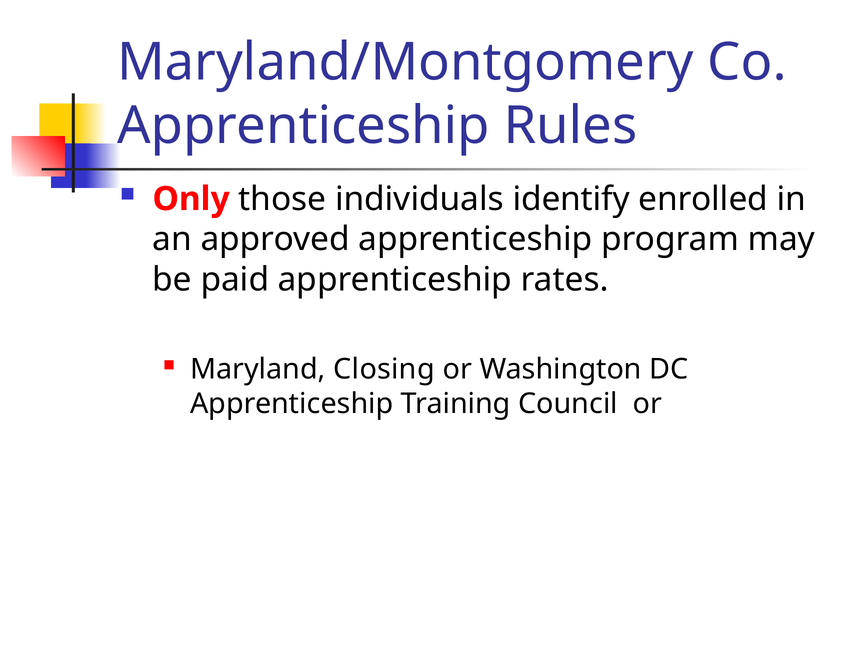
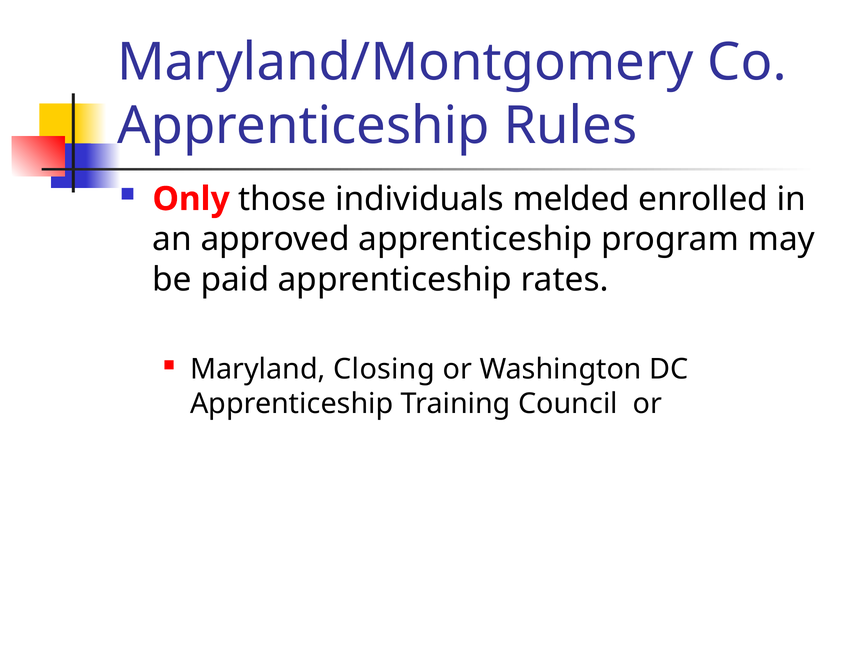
identify: identify -> melded (571, 199)
